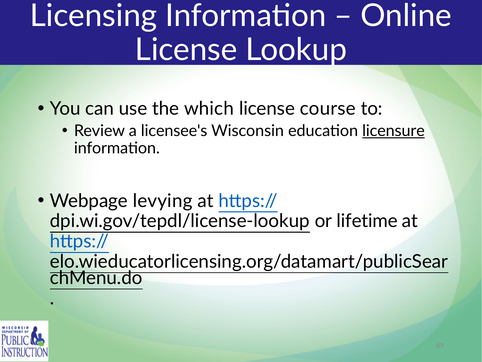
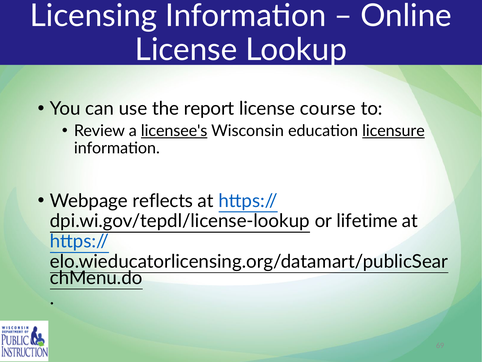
which: which -> report (209, 109)
licensee's underline: none -> present (174, 131)
levying: levying -> reflects (163, 201)
